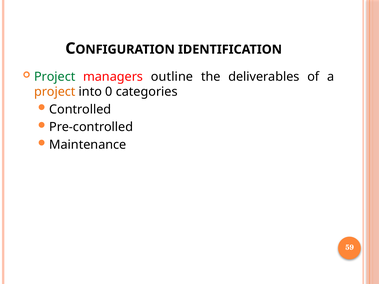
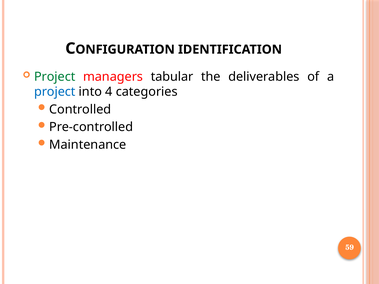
outline: outline -> tabular (172, 77)
project colour: orange -> blue (55, 92)
0: 0 -> 4 (109, 92)
